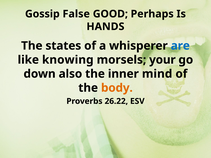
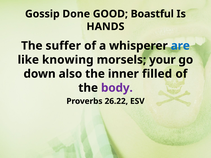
False: False -> Done (76, 14)
Perhaps: Perhaps -> Boastful (152, 14)
states: states -> suffer (63, 46)
mind: mind -> filled (157, 74)
body colour: orange -> purple (117, 88)
